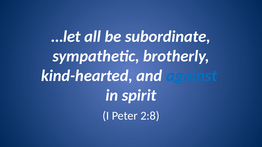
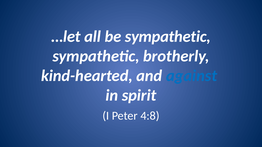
be subordinate: subordinate -> sympathetic (168, 37)
2:8: 2:8 -> 4:8 (150, 116)
